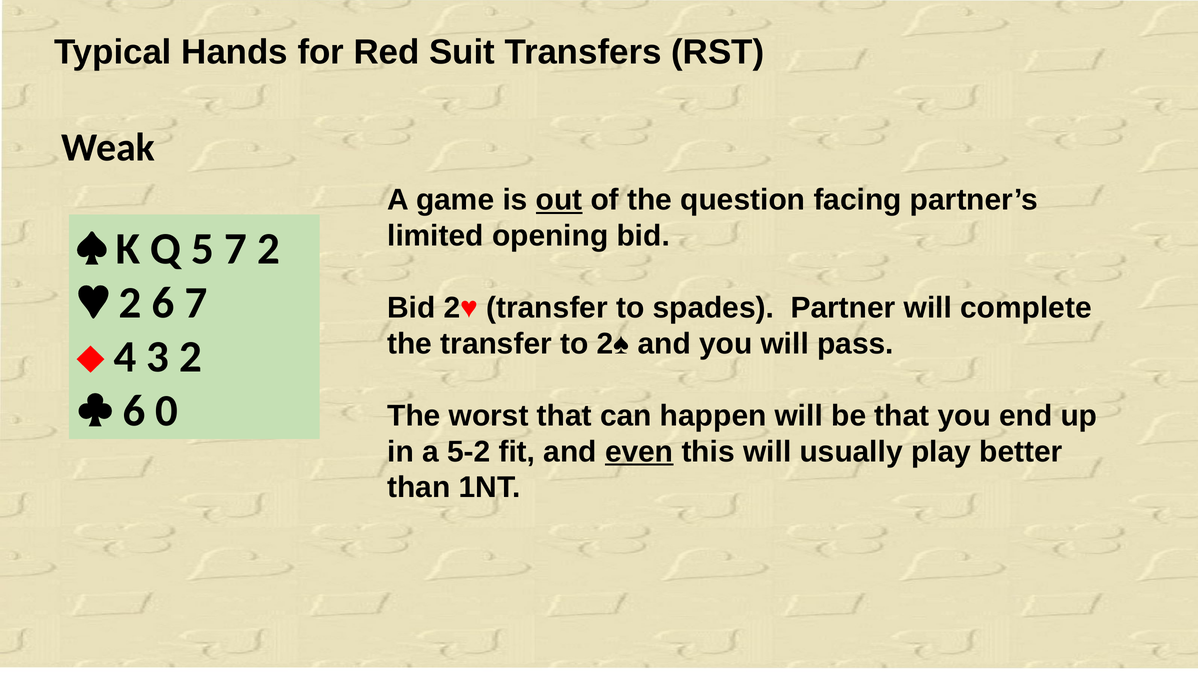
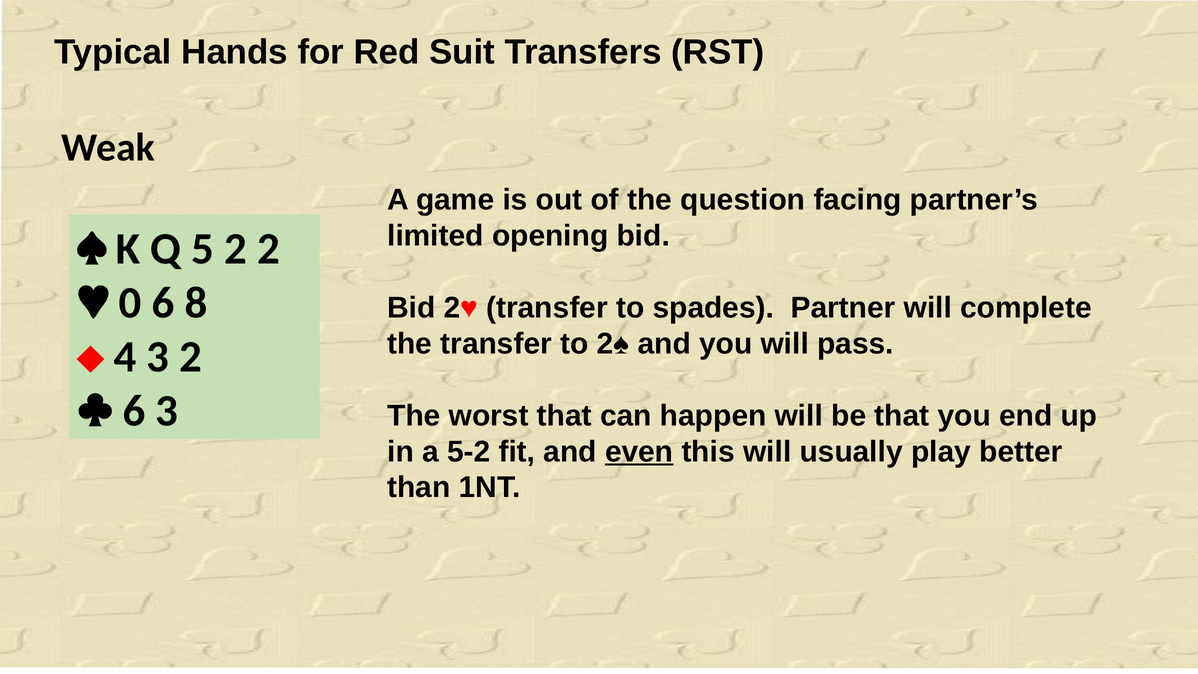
out underline: present -> none (559, 200)
5 7: 7 -> 2 (236, 249)
2: 2 -> 0 (130, 303)
6 7: 7 -> 8 (196, 303)
6 0: 0 -> 3 (167, 411)
